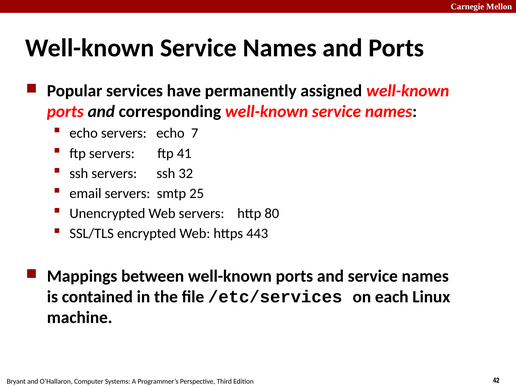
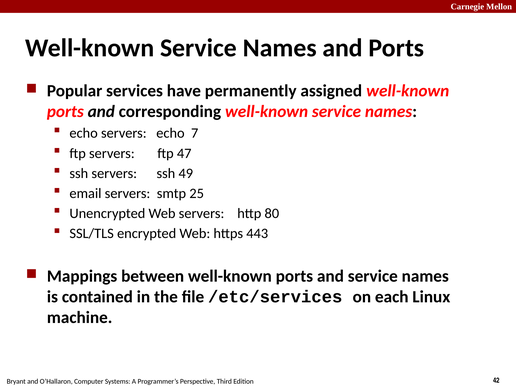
41: 41 -> 47 (184, 153)
32: 32 -> 49 (186, 173)
